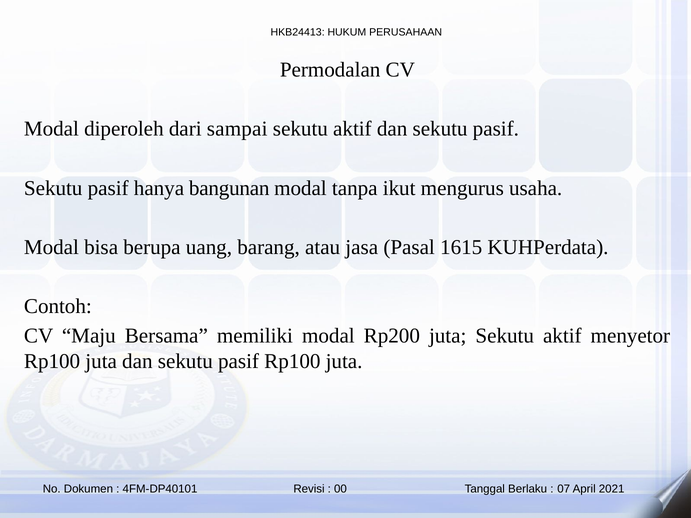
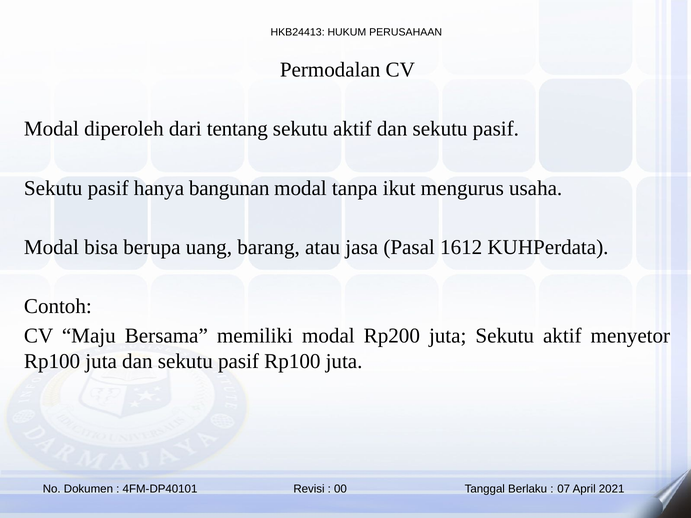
sampai: sampai -> tentang (237, 129)
1615: 1615 -> 1612 (461, 247)
